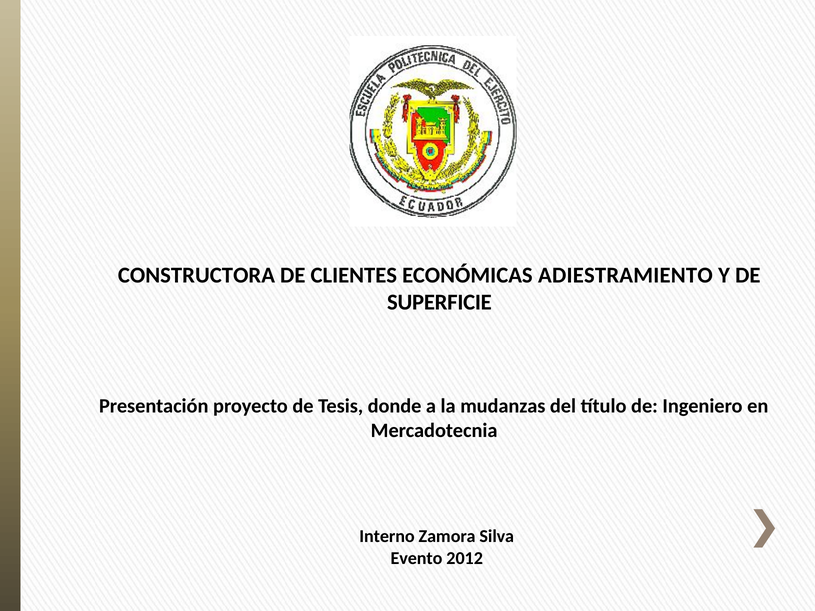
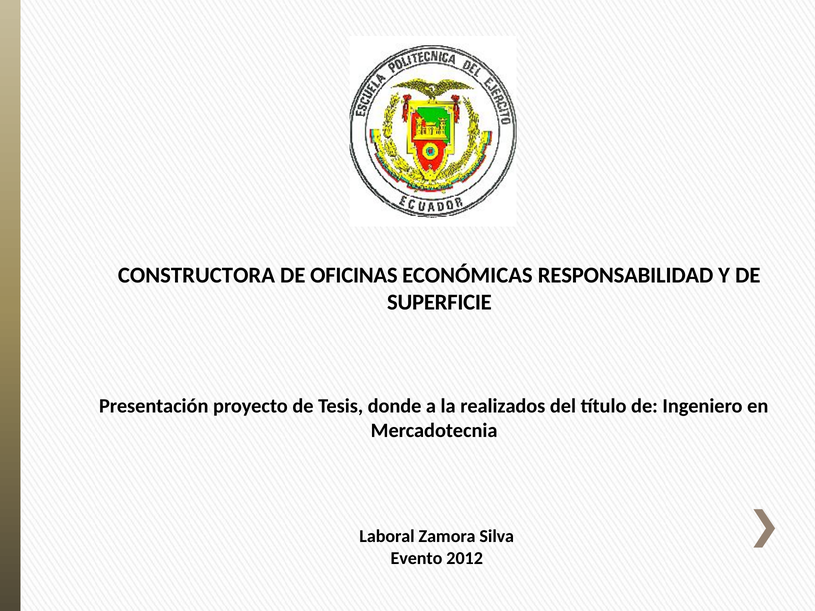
CLIENTES: CLIENTES -> OFICINAS (354, 275)
ADIESTRAMIENTO: ADIESTRAMIENTO -> RESPONSABILIDAD (626, 275)
mudanzas: mudanzas -> realizados (503, 406)
Interno: Interno -> Laboral (387, 537)
